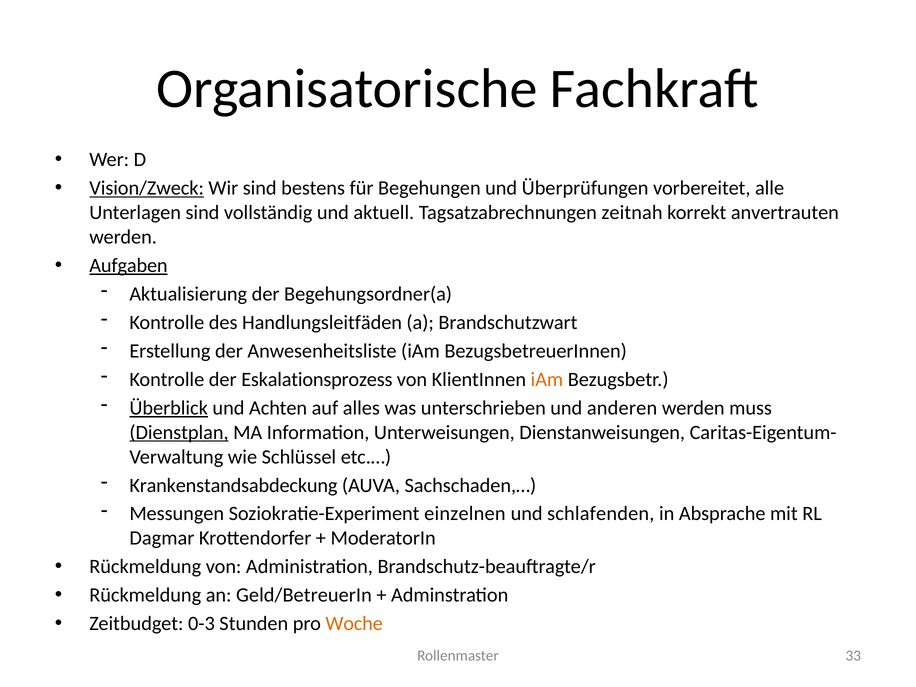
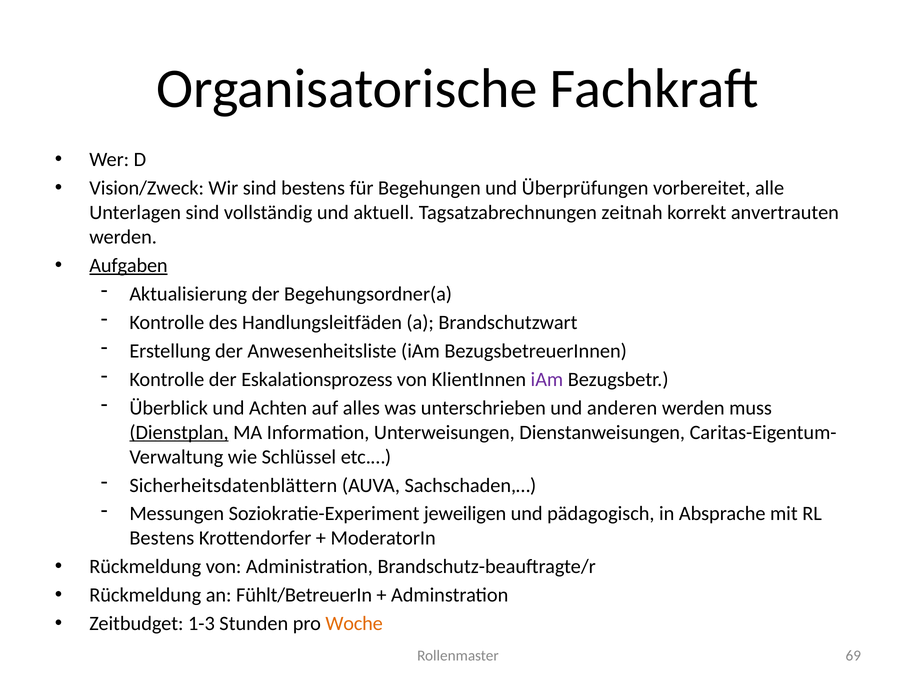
Vision/Zweck underline: present -> none (147, 188)
iAm colour: orange -> purple (547, 379)
Überblick underline: present -> none (169, 408)
Krankenstandsabdeckung: Krankenstandsabdeckung -> Sicherheitsdatenblättern (233, 485)
einzelnen: einzelnen -> jeweiligen (465, 514)
schlafenden: schlafenden -> pädagogisch (601, 514)
Dagmar: Dagmar -> Bestens (162, 538)
Geld/BetreuerIn: Geld/BetreuerIn -> Fühlt/BetreuerIn (304, 595)
0-3: 0-3 -> 1-3 (201, 624)
33: 33 -> 69 (853, 656)
